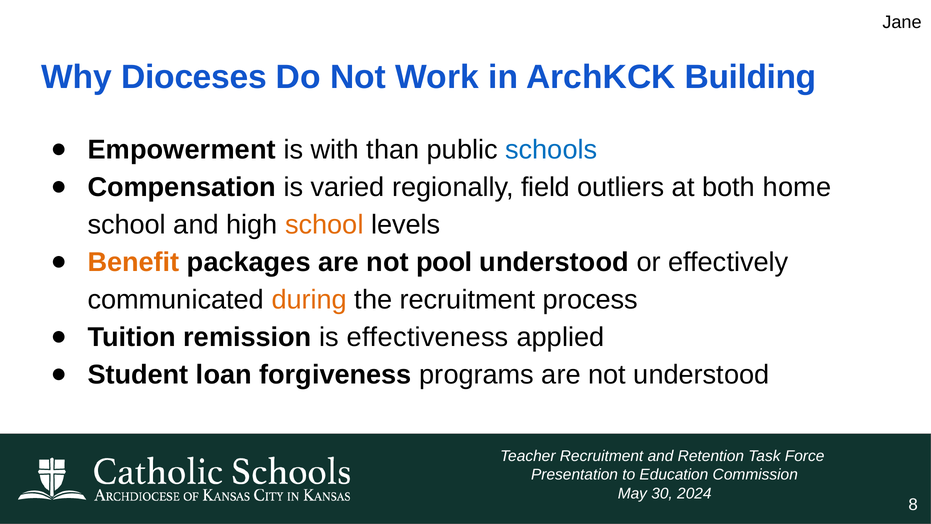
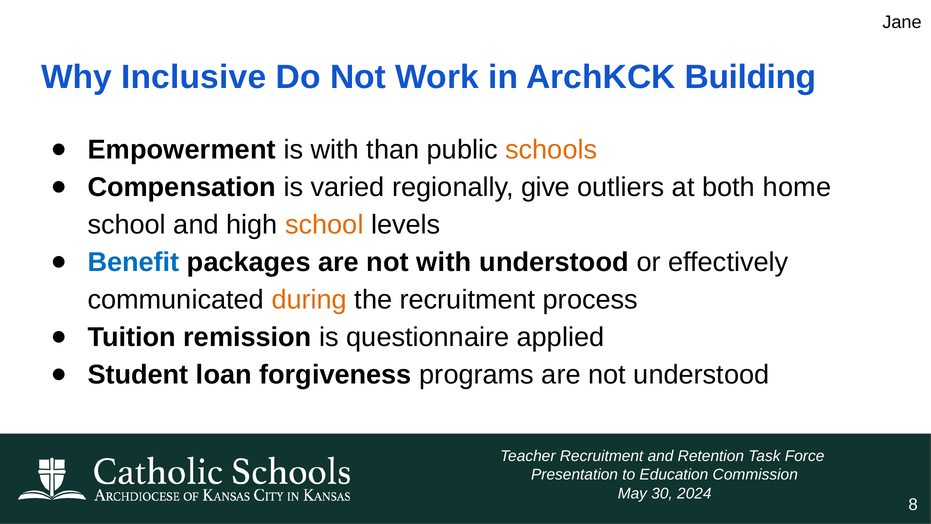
Dioceses: Dioceses -> Inclusive (194, 77)
schools colour: blue -> orange (551, 150)
field: field -> give (546, 187)
Benefit colour: orange -> blue (134, 262)
not pool: pool -> with (444, 262)
effectiveness: effectiveness -> questionnaire (428, 337)
